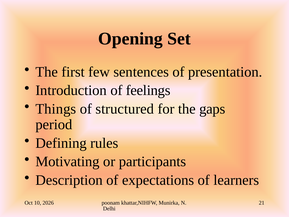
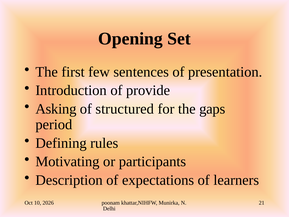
feelings: feelings -> provide (148, 90)
Things: Things -> Asking (56, 109)
